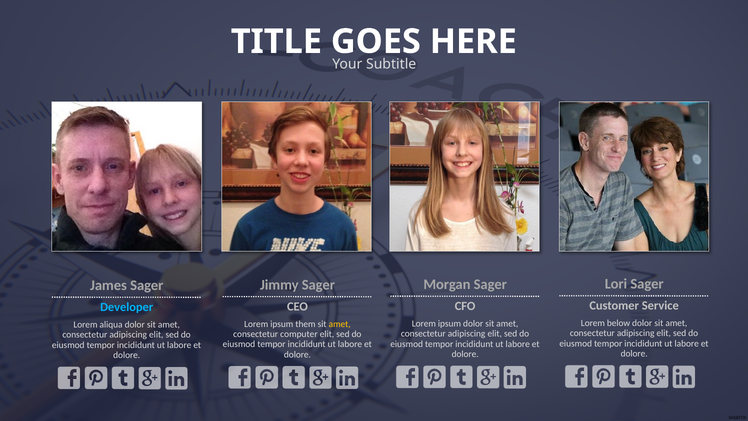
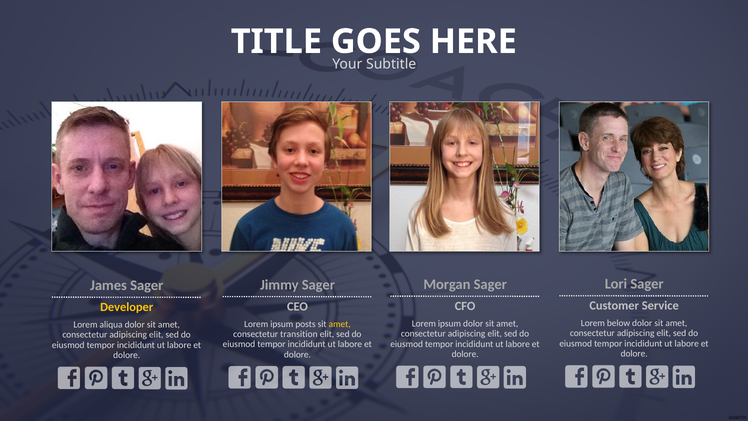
Developer colour: light blue -> yellow (127, 307)
them: them -> posts (305, 324)
computer: computer -> transition (299, 334)
